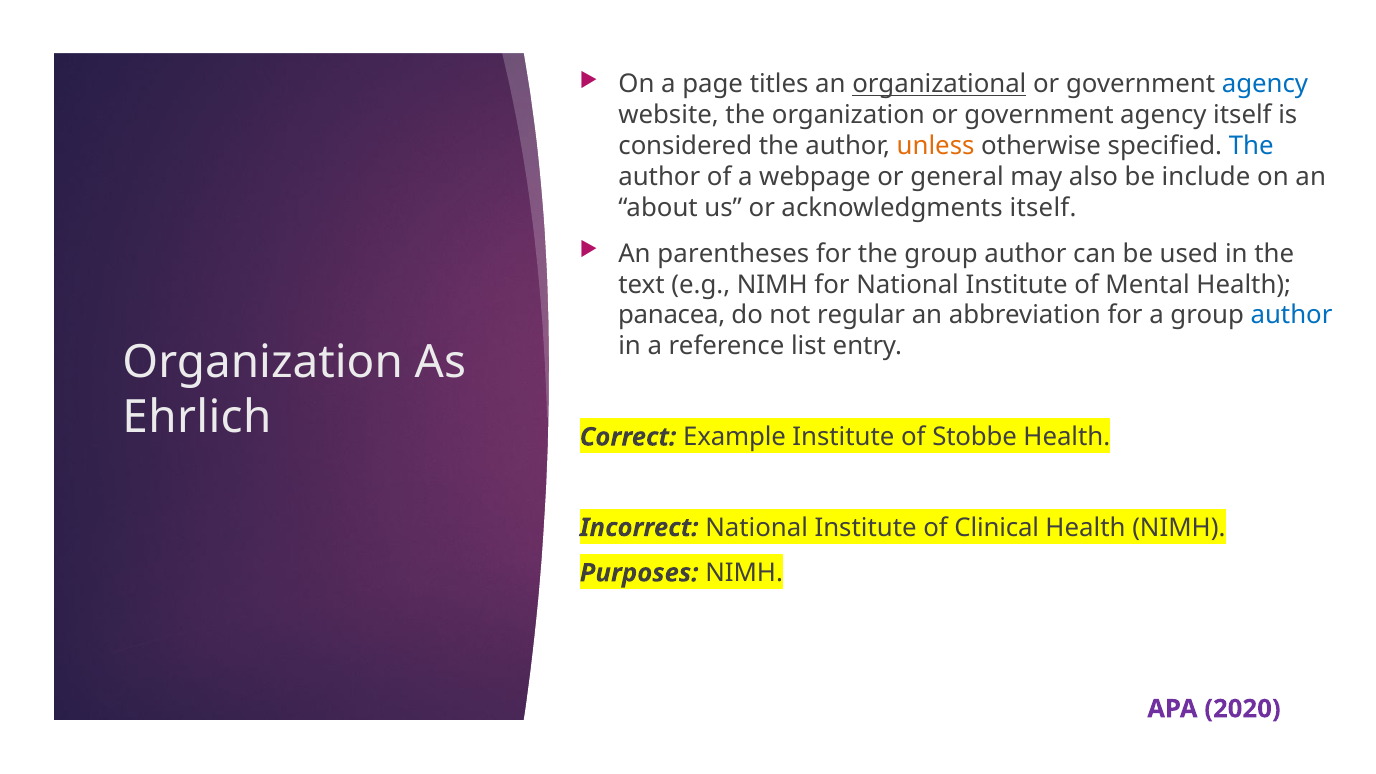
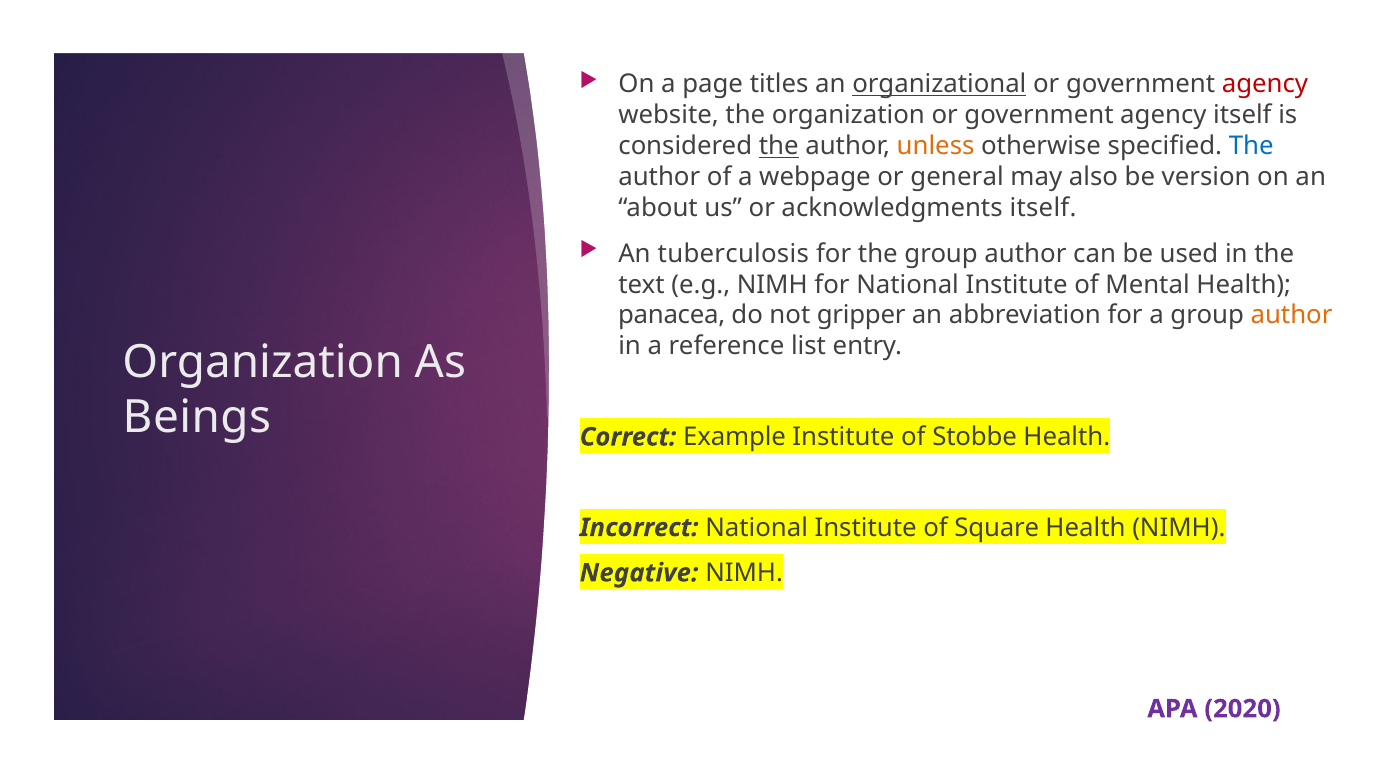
agency colour: blue -> red (1265, 84)
the underline: none -> present (779, 146)
include: include -> version (1206, 177)
parentheses: parentheses -> tuberculosis (733, 254)
regular: regular -> gripper (861, 315)
author colour: blue -> orange (1292, 315)
Ehrlich: Ehrlich -> Beings (197, 418)
Clinical: Clinical -> Square (997, 528)
Purposes: Purposes -> Negative (639, 573)
